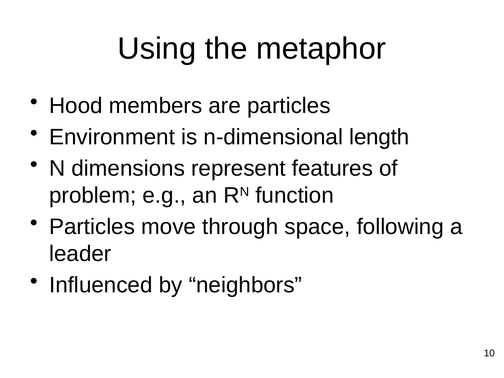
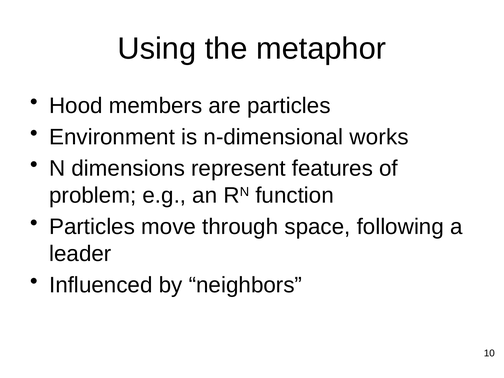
length: length -> works (379, 137)
